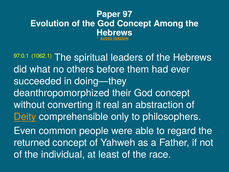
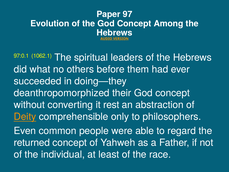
real: real -> rest (111, 105)
